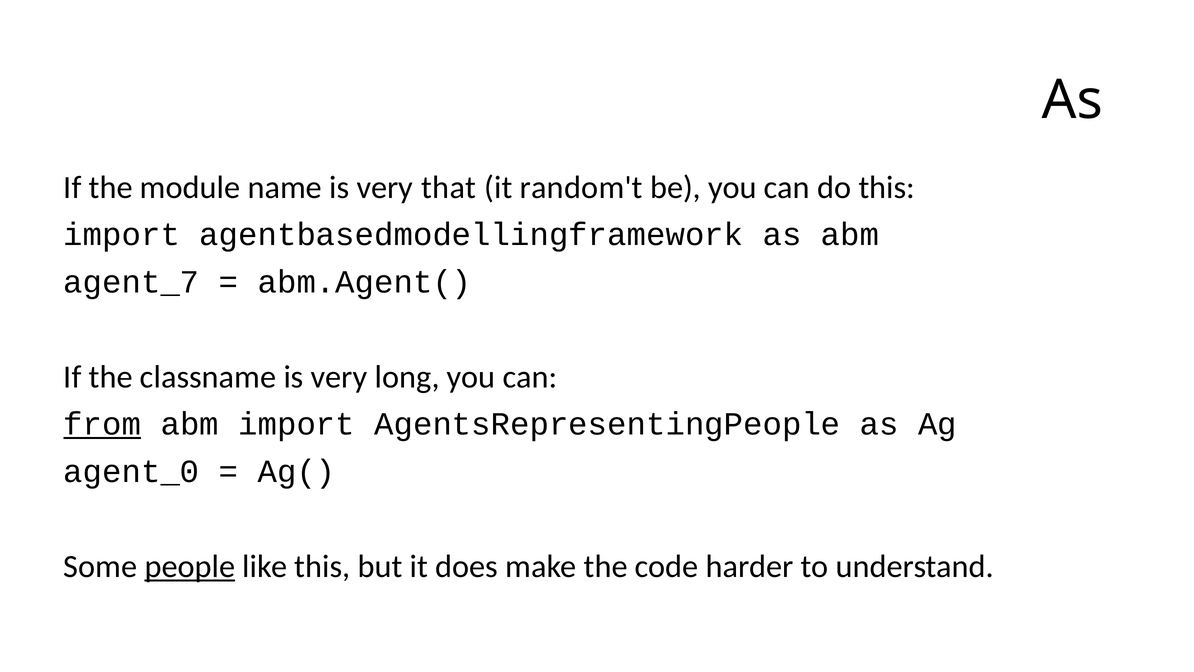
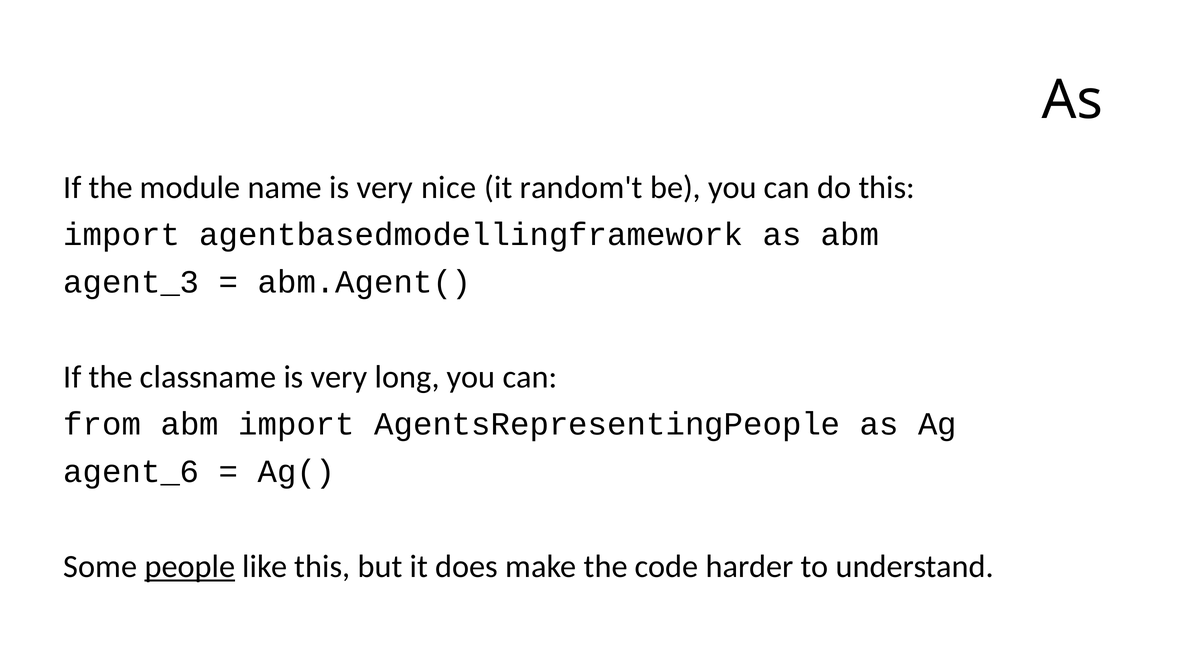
that: that -> nice (449, 187)
agent_7: agent_7 -> agent_3 (131, 282)
from underline: present -> none (102, 424)
agent_0: agent_0 -> agent_6 (131, 471)
